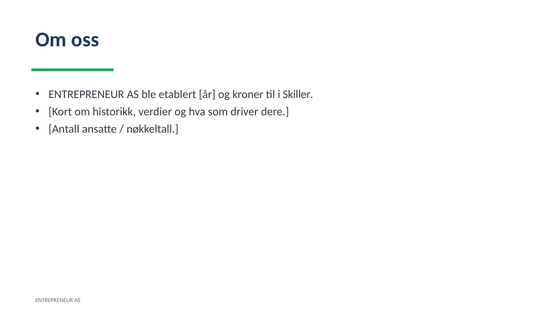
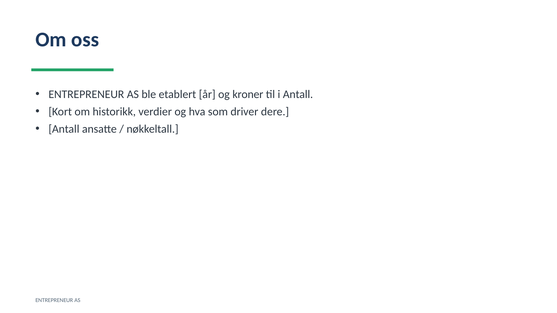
i Skiller: Skiller -> Antall (298, 94)
